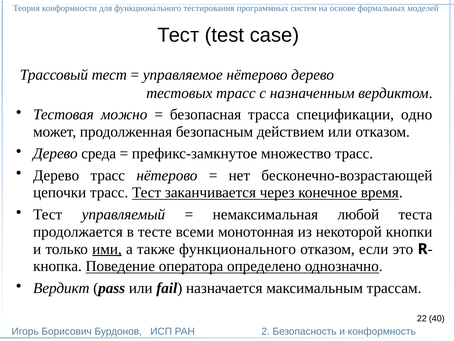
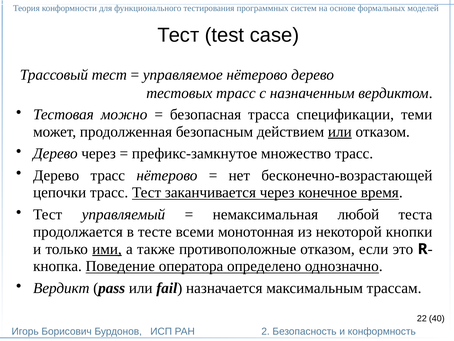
одно: одно -> теми (417, 114)
или underline: none -> present (340, 132)
Дерево среда: среда -> через (99, 153)
также функционального: функционального -> противоположные (238, 249)
